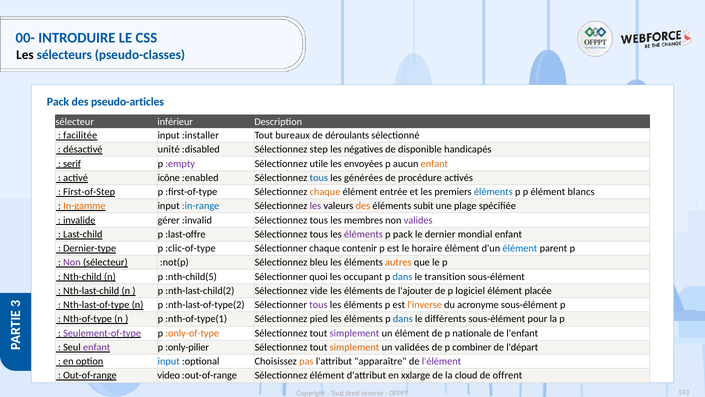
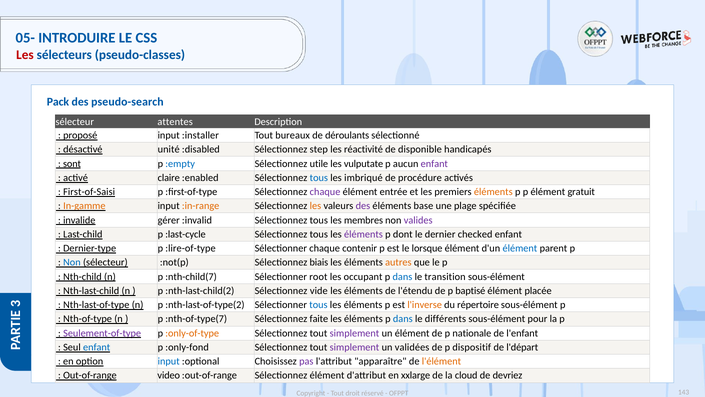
00-: 00- -> 05- (25, 38)
Les colour: black -> red (25, 55)
pseudo-articles: pseudo-articles -> pseudo-search (127, 102)
inférieur: inférieur -> attentes (175, 122)
facilitée: facilitée -> proposé (80, 135)
négatives: négatives -> réactivité (364, 149)
serif: serif -> sont (72, 163)
:empty colour: purple -> blue (180, 163)
envoyées: envoyées -> vulputate (364, 163)
enfant colour: orange -> purple (434, 163)
icône: icône -> claire (169, 178)
générées: générées -> imbriqué (363, 178)
First-of-Step: First-of-Step -> First-of-Saisi (89, 192)
chaque colour: orange -> purple (325, 192)
éléments colour: blue -> orange (493, 192)
blancs: blancs -> gratuit (581, 192)
:in-range colour: blue -> orange (201, 206)
les colour: purple -> orange (315, 206)
des colour: orange -> purple (363, 206)
subit: subit -> base (423, 206)
:last-offre: :last-offre -> :last-cycle (185, 234)
p pack: pack -> dont (403, 234)
mondial: mondial -> checked (475, 234)
:clic-of-type: :clic-of-type -> :lire-of-type (190, 248)
horaire: horaire -> lorsque (427, 248)
Non colour: purple -> blue (72, 262)
bleu: bleu -> biais (319, 262)
:nth-child(5: :nth-child(5 -> :nth-child(7 (191, 276)
quoi: quoi -> root (318, 276)
l'ajouter: l'ajouter -> l'étendu (415, 290)
logiciel: logiciel -> baptisé (470, 290)
tous colour: purple -> blue (318, 305)
acronyme: acronyme -> répertoire (478, 305)
:nth-of-type(1: :nth-of-type(1 -> :nth-of-type(7 (196, 319)
pied: pied -> faite (319, 319)
enfant colour: purple -> blue (97, 347)
:only-pilier: :only-pilier -> :only-fond (187, 347)
simplement colour: orange -> purple (354, 347)
combiner: combiner -> dispositif (472, 347)
pas colour: orange -> purple (306, 361)
l'élément colour: purple -> orange (441, 361)
offrent: offrent -> devriez (508, 375)
